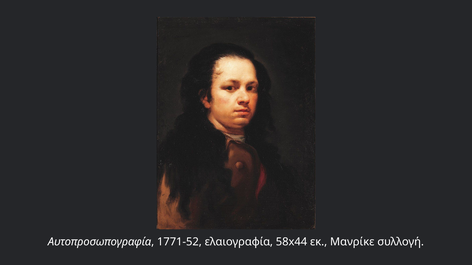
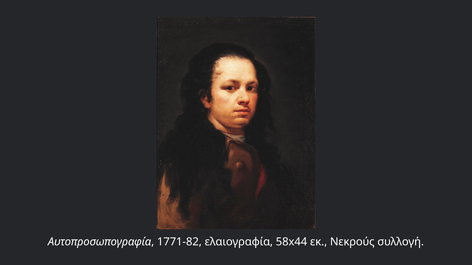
1771-52: 1771-52 -> 1771-82 (179, 242)
Μανρίκε: Μανρίκε -> Νεκρούς (352, 242)
